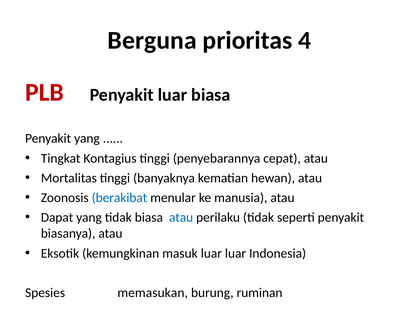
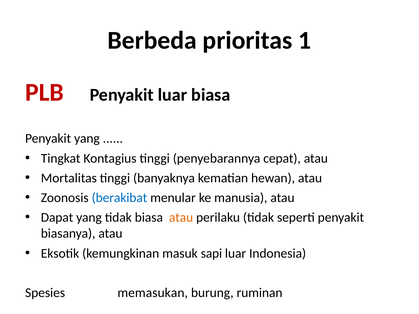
Berguna: Berguna -> Berbeda (152, 41)
4: 4 -> 1 (305, 41)
atau colour: blue -> orange (181, 218)
masuk luar: luar -> sapi (211, 254)
